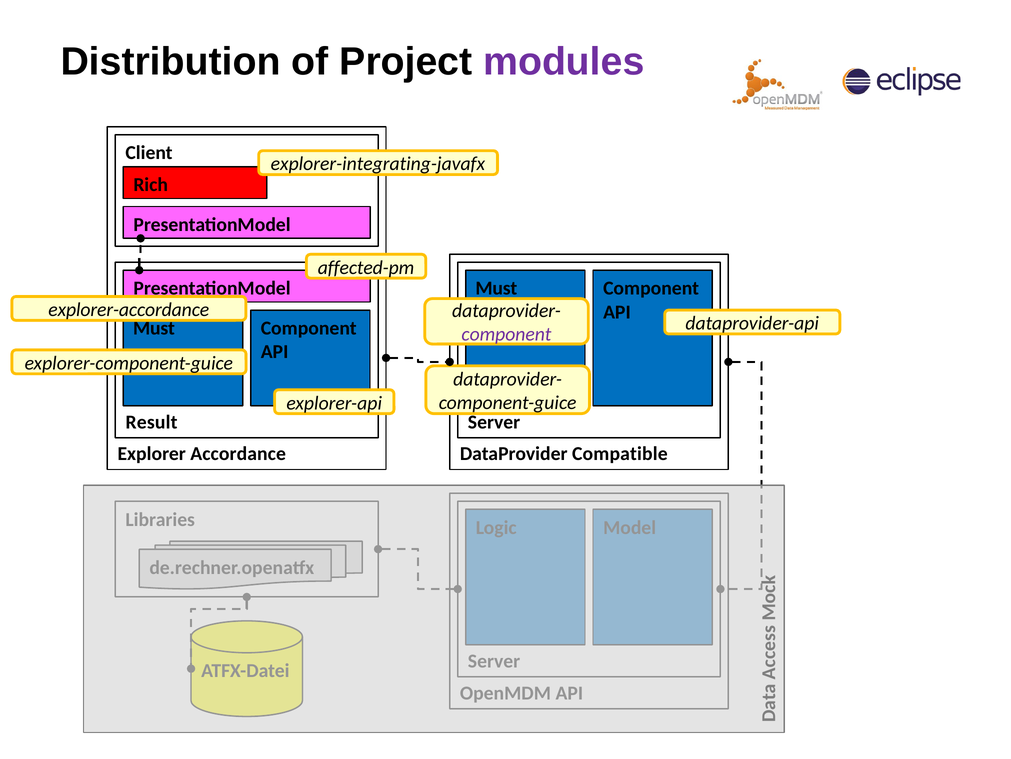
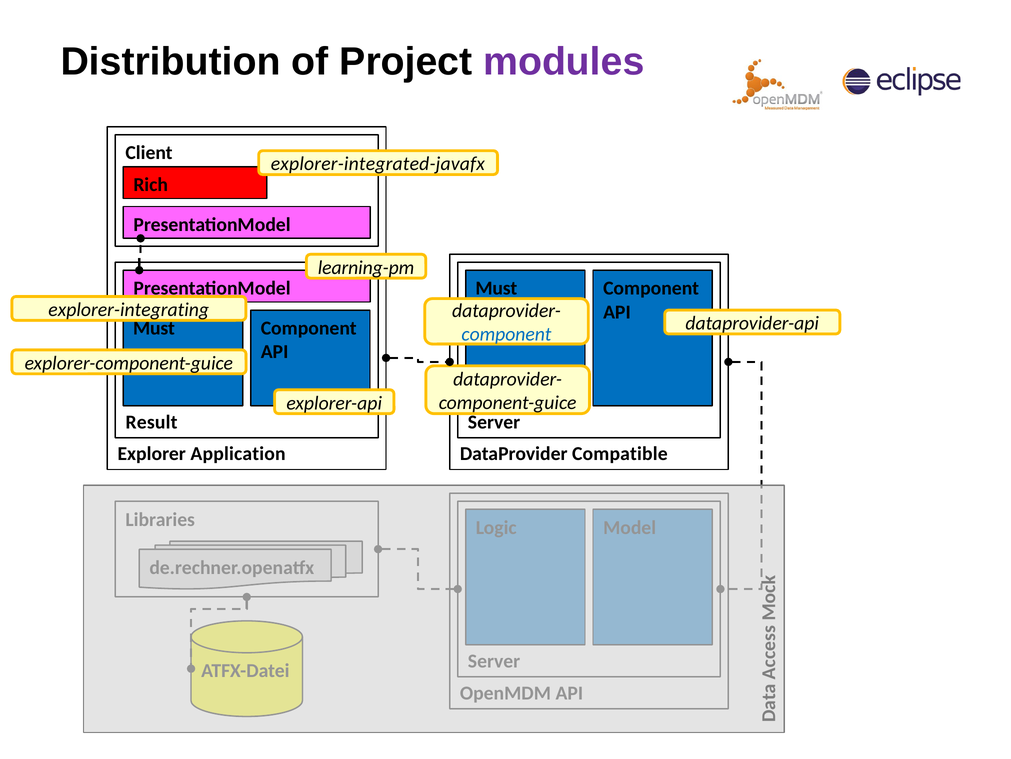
explorer-integrating-javafx: explorer-integrating-javafx -> explorer-integrated-javafx (378, 164)
affected-pm: affected-pm -> learning-pm (366, 267)
explorer-accordance: explorer-accordance -> explorer-integrating (129, 309)
component colour: purple -> blue (506, 334)
Accordance: Accordance -> Application (238, 454)
